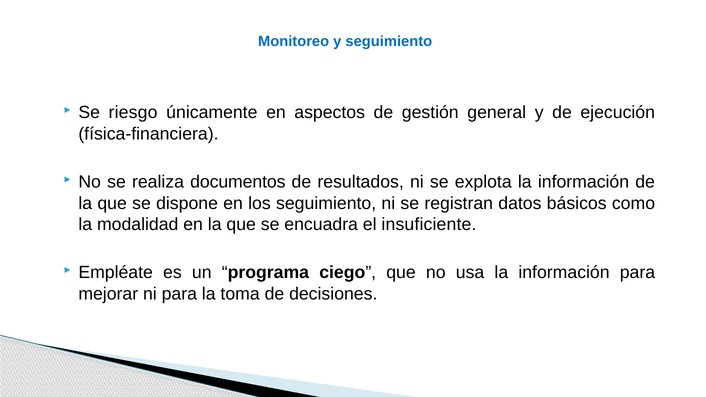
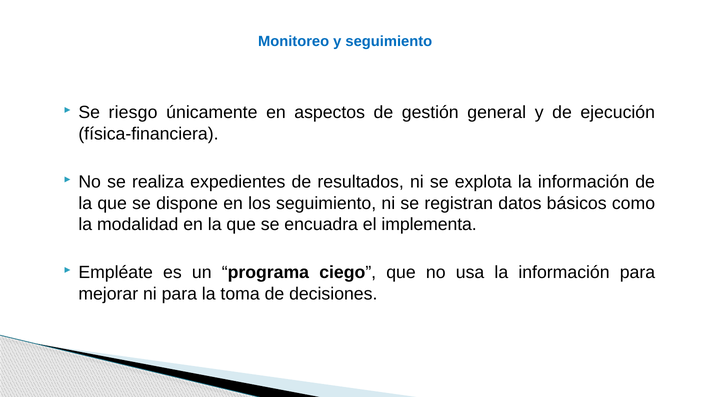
documentos: documentos -> expedientes (238, 182)
insuficiente: insuficiente -> implementa (429, 224)
